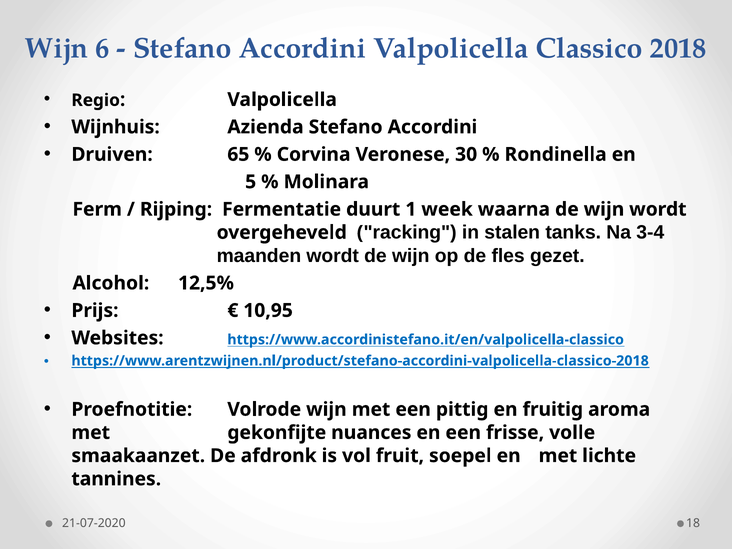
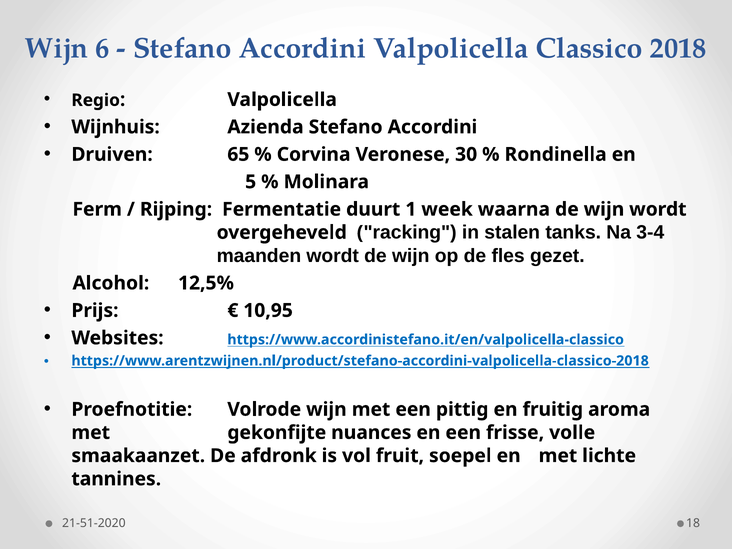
21-07-2020: 21-07-2020 -> 21-51-2020 (94, 523)
